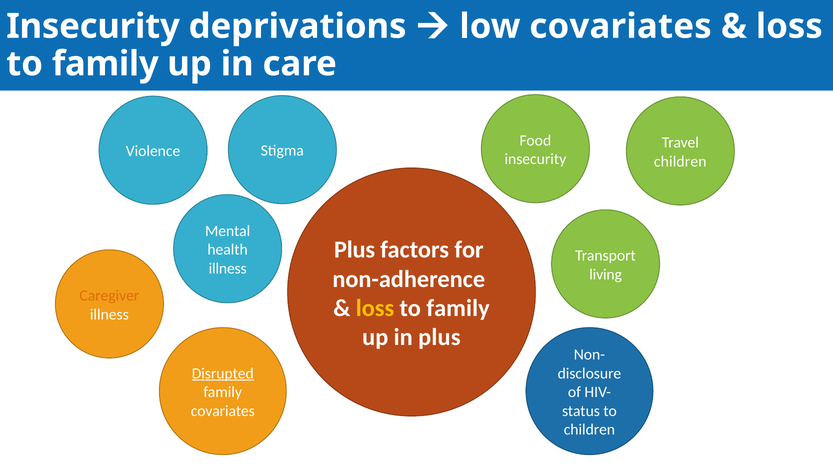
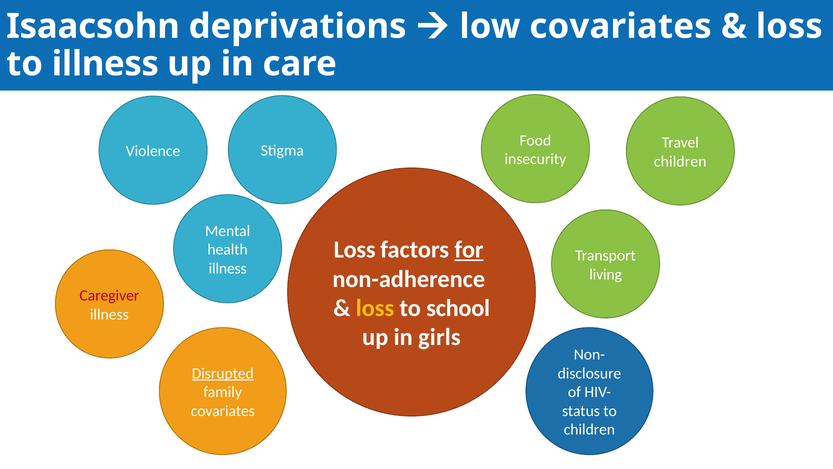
Insecurity: Insecurity -> Isaacsohn (93, 26)
family: family -> illness (105, 64)
Plus: Plus -> Loss (355, 250)
for underline: none -> present (469, 250)
Caregiver colour: orange -> red (109, 295)
family: family -> school (458, 308)
in plus: plus -> girls (439, 337)
